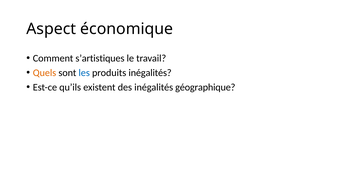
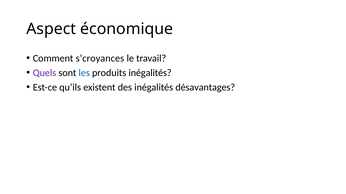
s’artistiques: s’artistiques -> s’croyances (100, 58)
Quels colour: orange -> purple (45, 73)
géographique: géographique -> désavantages (205, 88)
